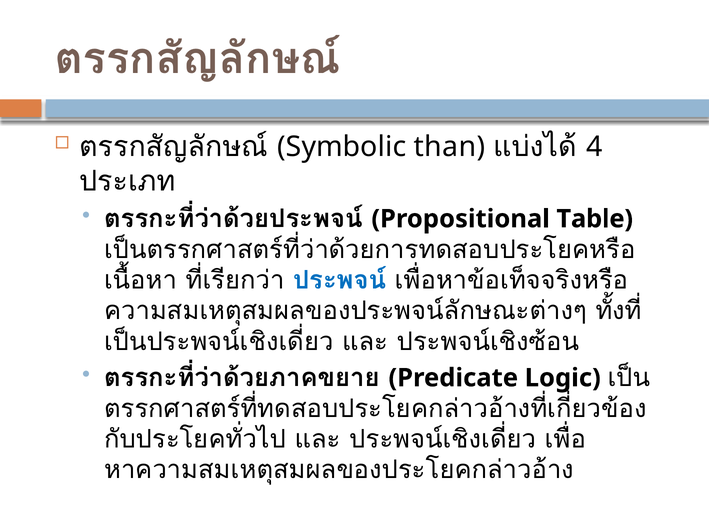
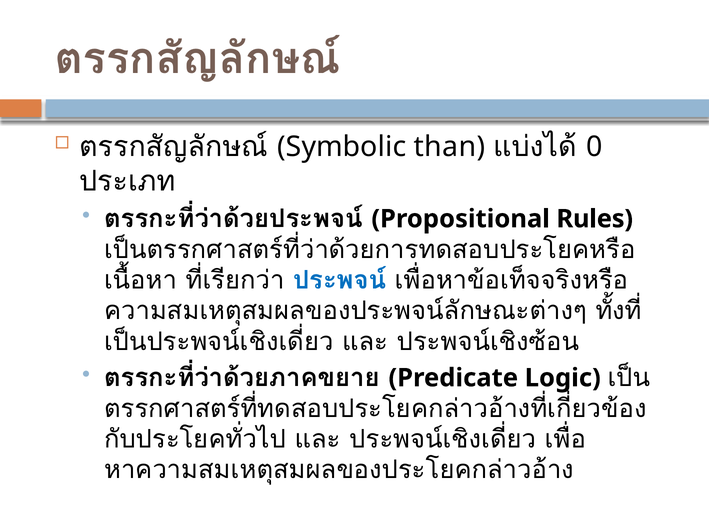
4: 4 -> 0 (595, 147)
Table: Table -> Rules (595, 219)
